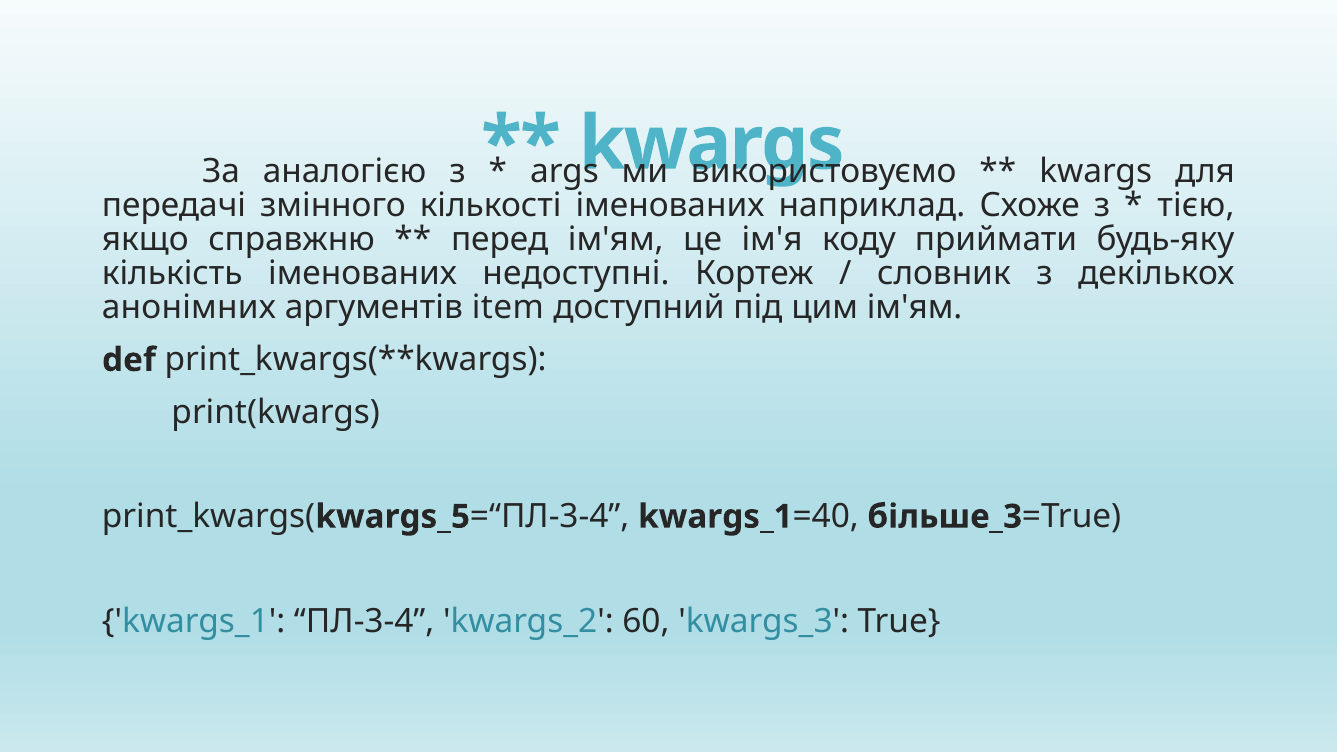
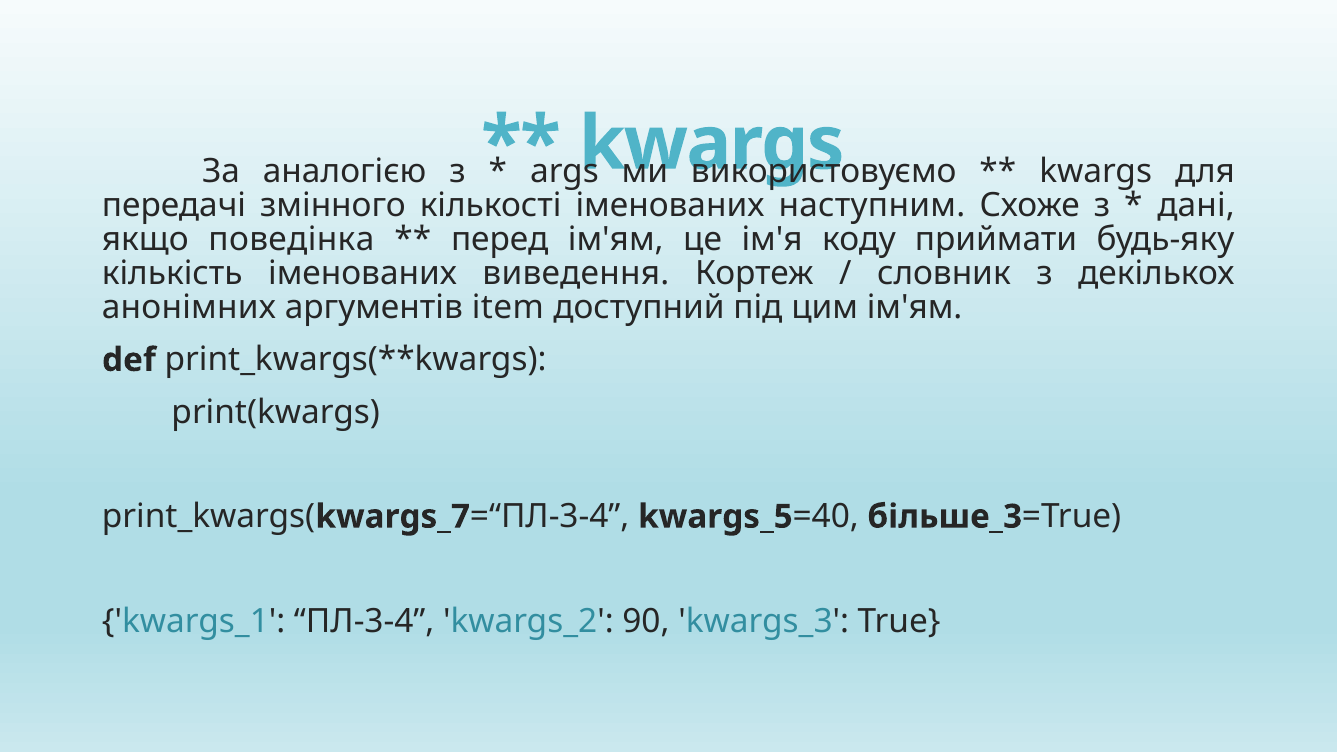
наприклад: наприклад -> наступним (872, 205)
тією: тією -> дані (1196, 205)
справжню: справжню -> поведінка (291, 240)
недоступні: недоступні -> виведення (576, 274)
kwargs_5: kwargs_5 -> kwargs_7 (393, 517)
kwargs_1: kwargs_1 -> kwargs_5 (715, 517)
60: 60 -> 90 (646, 621)
